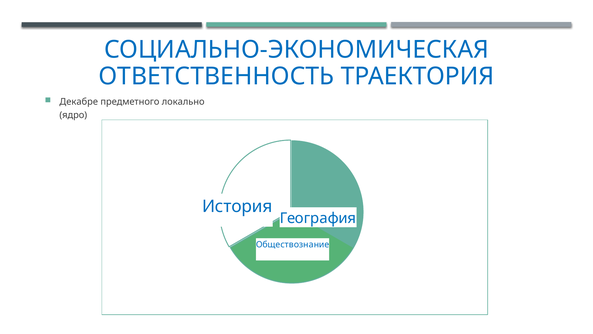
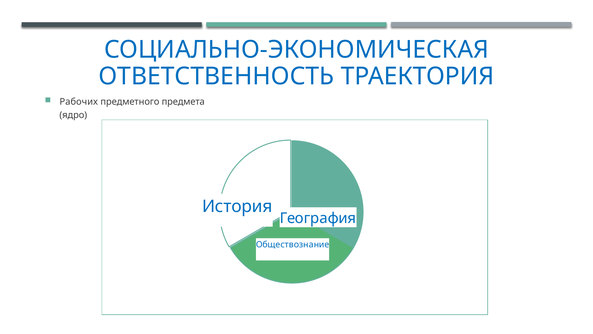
Декабре: Декабре -> Рабочих (79, 102)
локально: локально -> предмета (183, 102)
